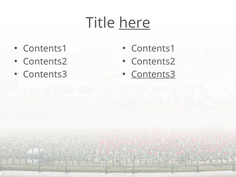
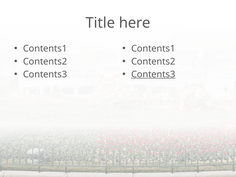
here underline: present -> none (135, 23)
